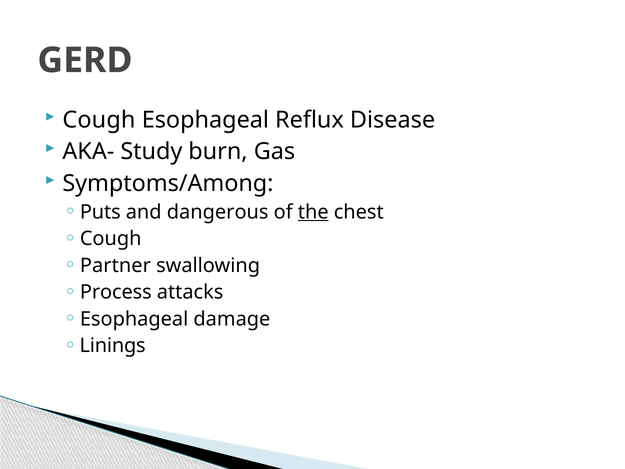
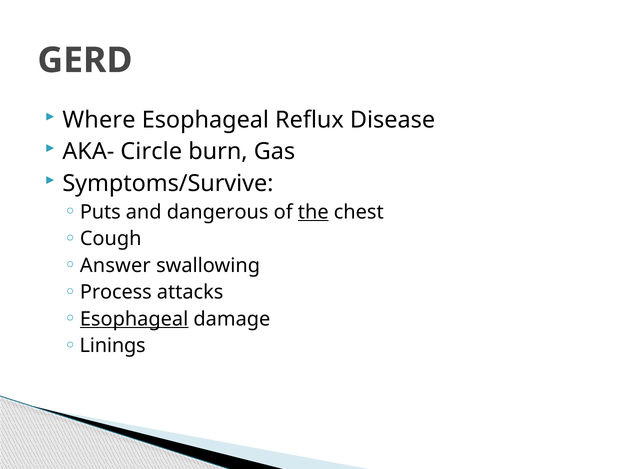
Cough: Cough -> Where (99, 120)
Study: Study -> Circle (151, 152)
Symptoms/Among: Symptoms/Among -> Symptoms/Survive (168, 183)
Partner: Partner -> Answer (115, 265)
Esophageal underline: none -> present (134, 319)
